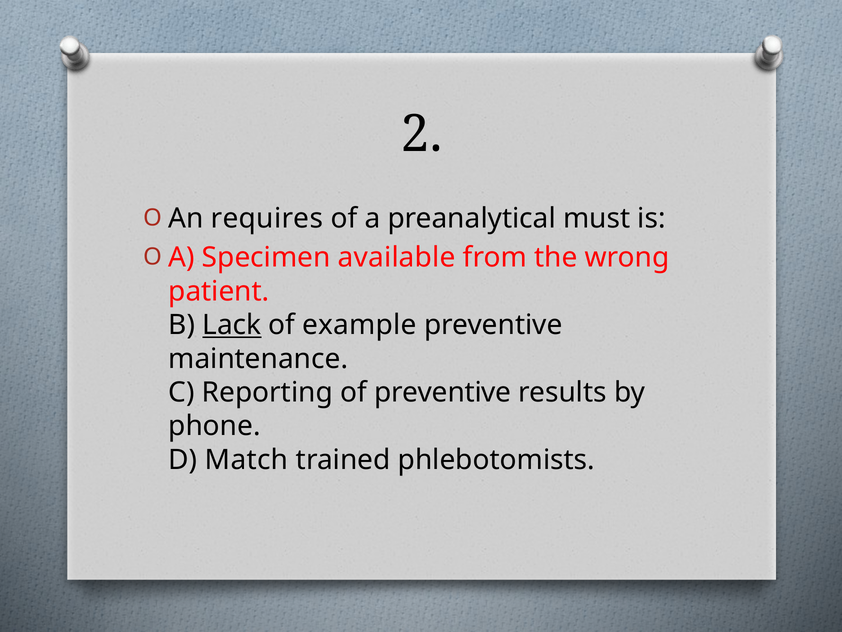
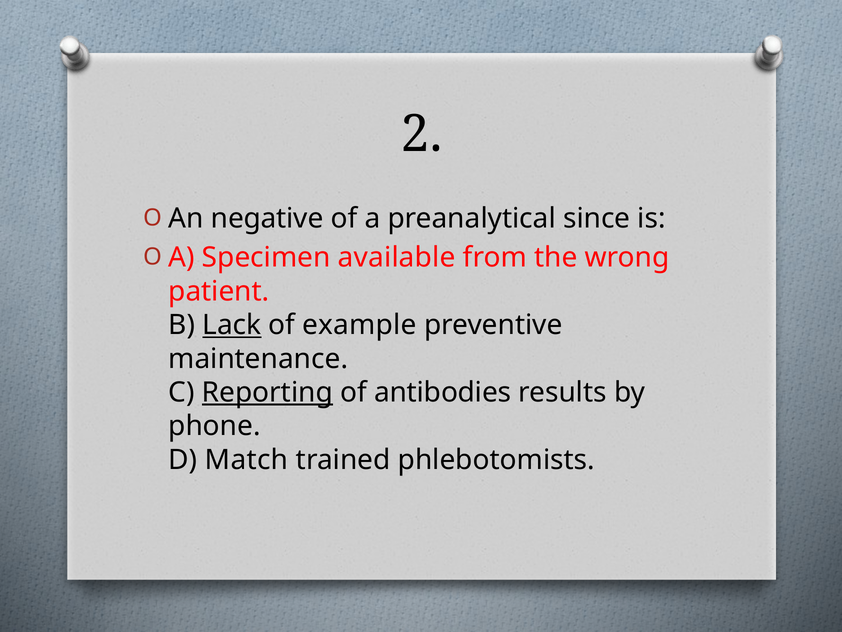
requires: requires -> negative (267, 218)
must: must -> since (597, 218)
Reporting underline: none -> present (267, 392)
of preventive: preventive -> antibodies (443, 392)
